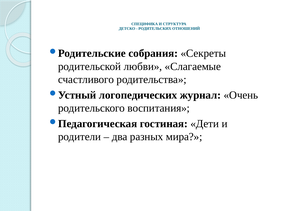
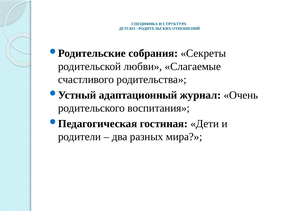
логопедических: логопедических -> адаптационный (138, 95)
